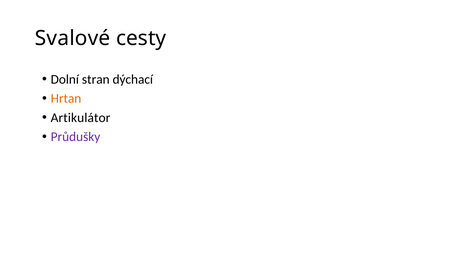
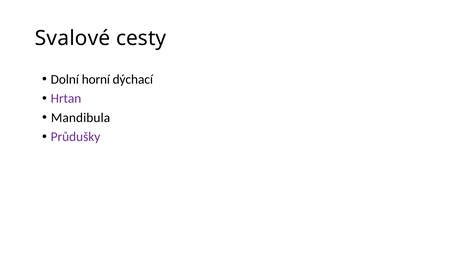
stran: stran -> horní (96, 79)
Hrtan colour: orange -> purple (66, 98)
Artikulátor: Artikulátor -> Mandibula (81, 117)
